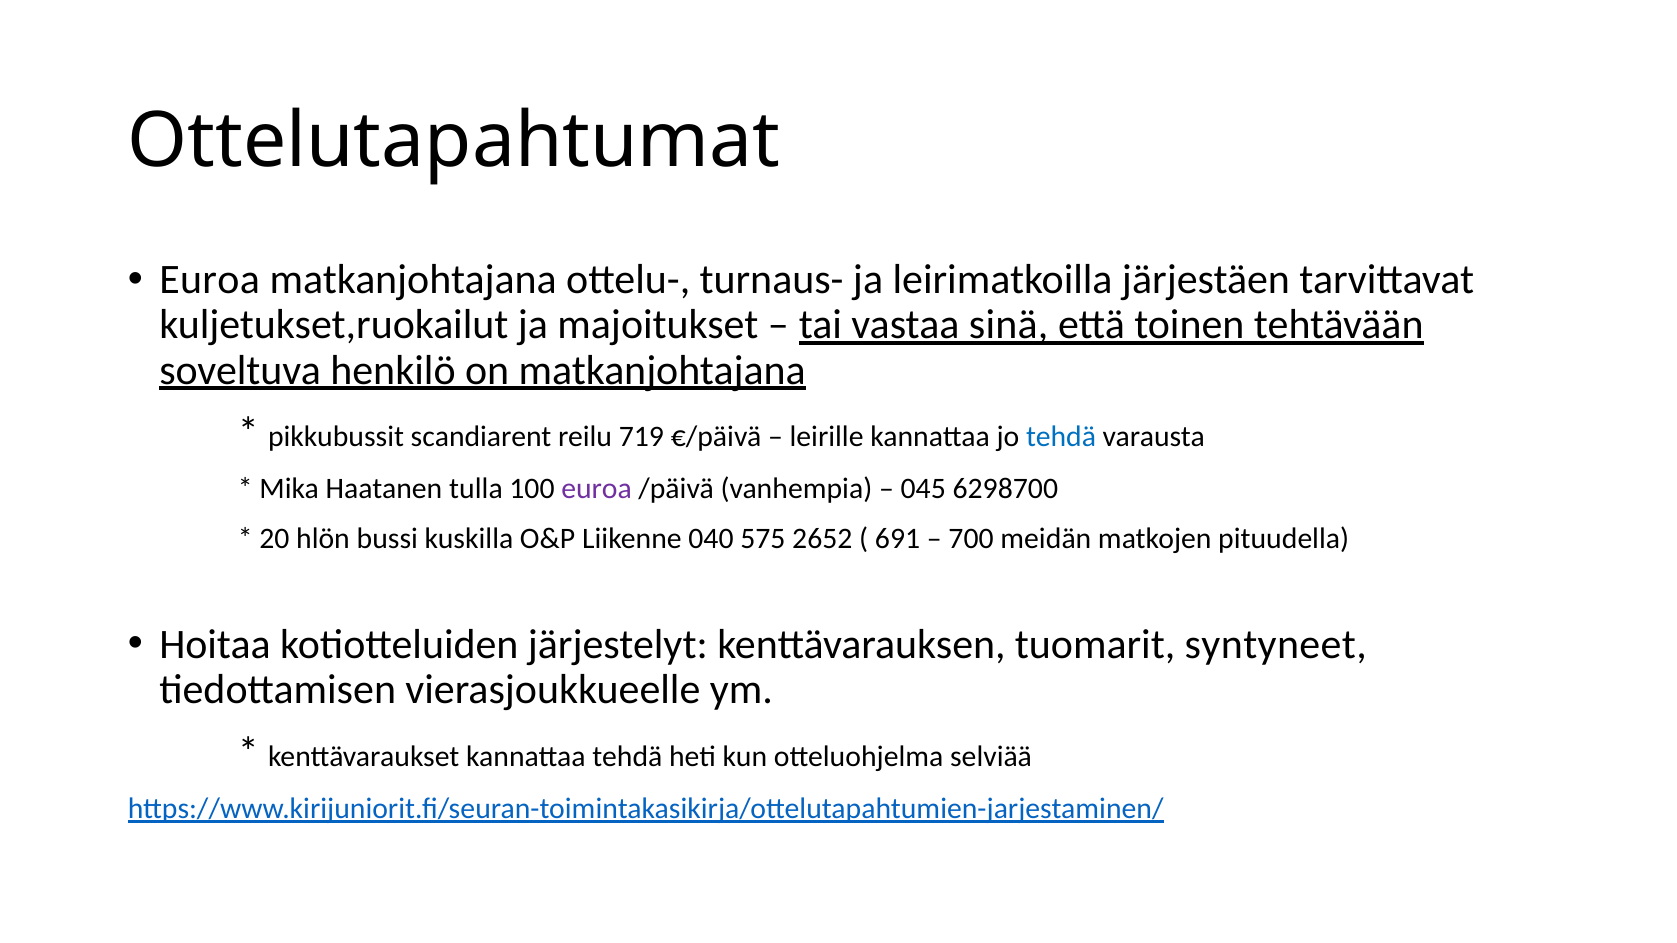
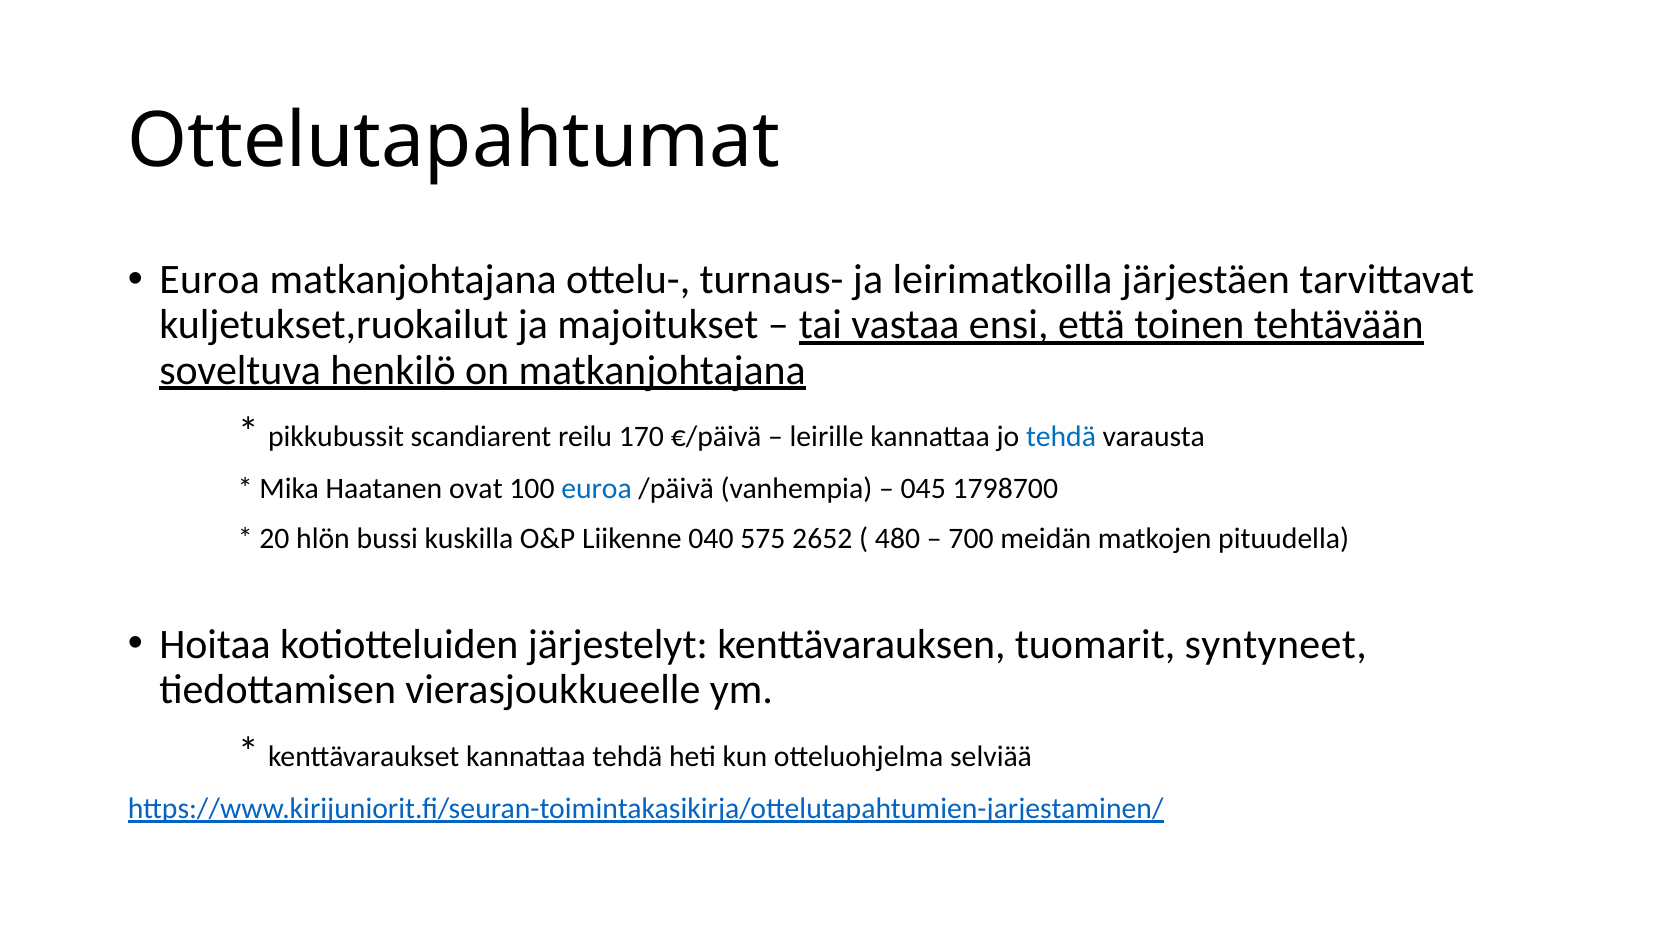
sinä: sinä -> ensi (1009, 325)
719: 719 -> 170 (641, 437)
tulla: tulla -> ovat (476, 489)
euroa colour: purple -> blue (597, 489)
6298700: 6298700 -> 1798700 (1005, 489)
691: 691 -> 480 (898, 539)
